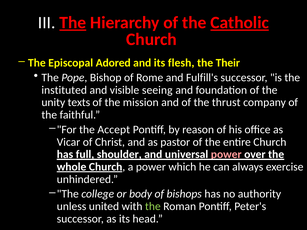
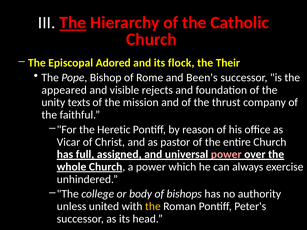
Catholic underline: present -> none (240, 23)
flesh: flesh -> flock (181, 63)
Fulfill's: Fulfill's -> Been's (202, 78)
instituted: instituted -> appeared (64, 90)
seeing: seeing -> rejects (157, 90)
Accept: Accept -> Heretic (114, 130)
shoulder: shoulder -> assigned (119, 155)
the colour: light green -> yellow (153, 207)
